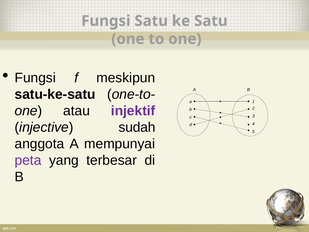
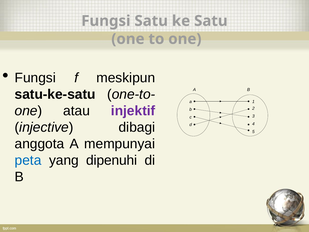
sudah: sudah -> dibagi (137, 127)
peta colour: purple -> blue (28, 160)
terbesar: terbesar -> dipenuhi (112, 160)
